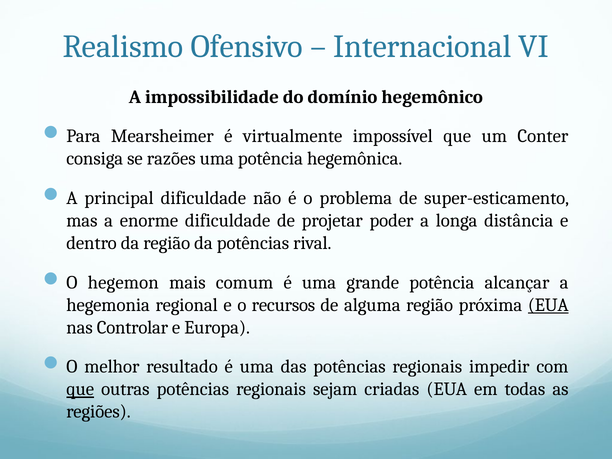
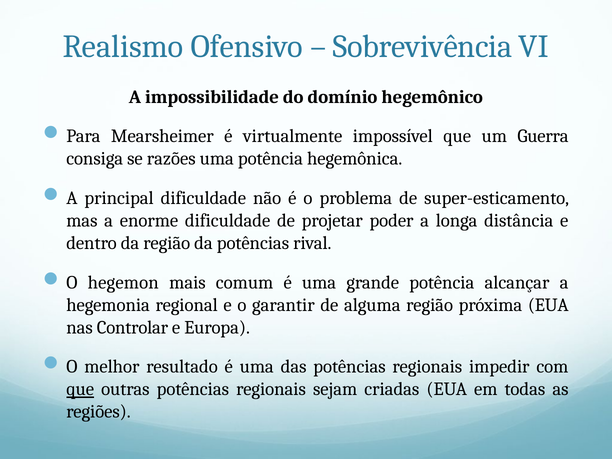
Internacional: Internacional -> Sobrevivência (423, 46)
Conter: Conter -> Guerra (543, 136)
recursos: recursos -> garantir (283, 305)
EUA underline: present -> none (548, 305)
